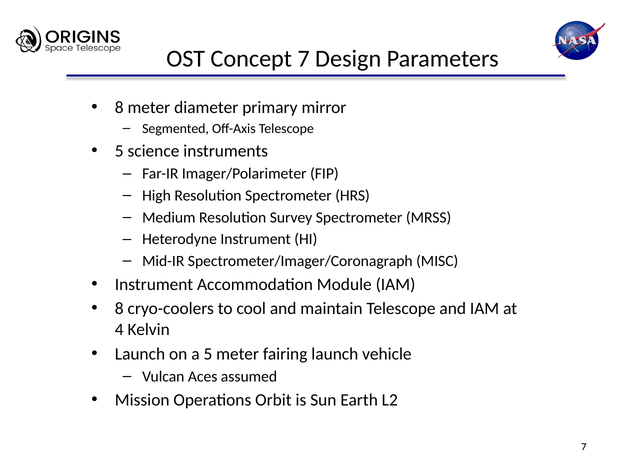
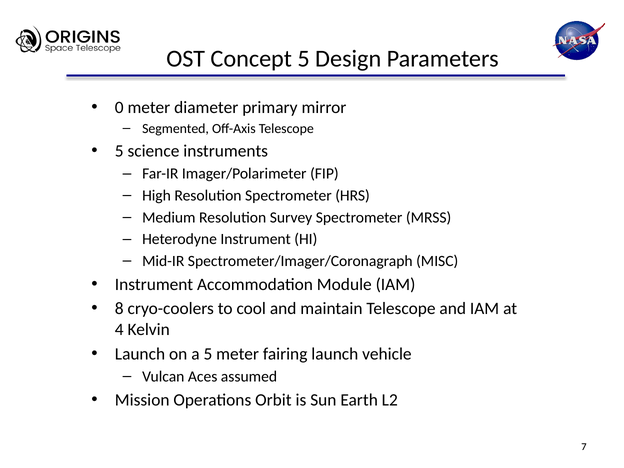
Concept 7: 7 -> 5 (304, 59)
8: 8 -> 0 (119, 107)
